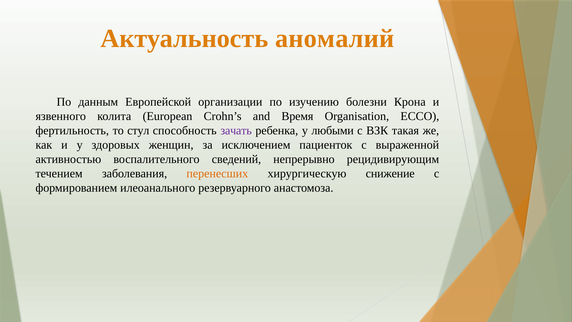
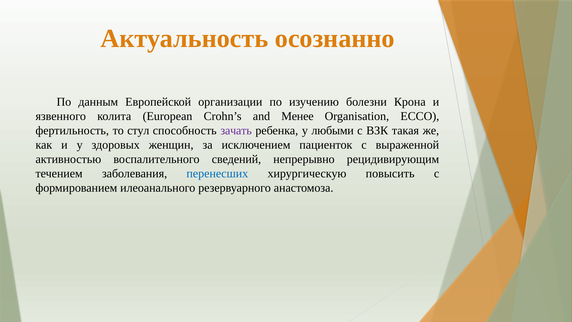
аномалий: аномалий -> осознанно (335, 38)
Время: Время -> Менее (297, 116)
перенесших colour: orange -> blue (217, 173)
снижение: снижение -> повысить (390, 173)
